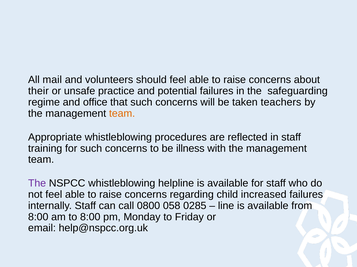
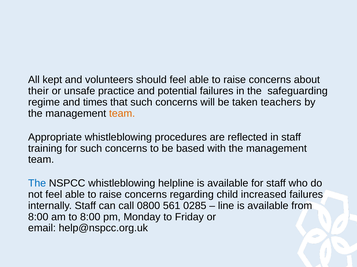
mail: mail -> kept (52, 80)
office: office -> times (95, 103)
illness: illness -> based (190, 149)
The colour: purple -> blue (37, 184)
058: 058 -> 561 (172, 206)
